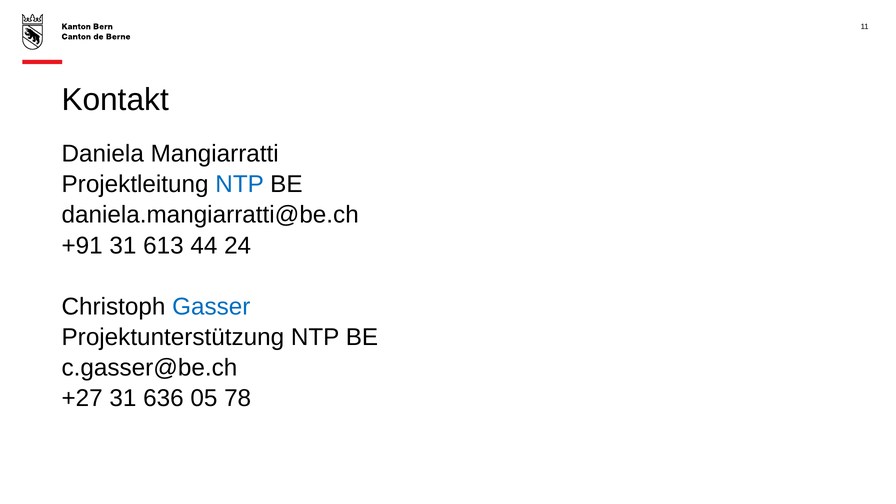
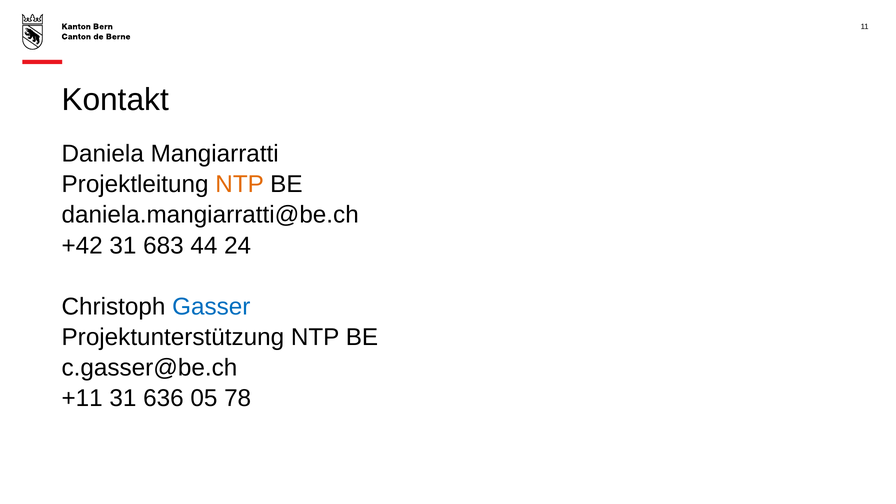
NTP colour: blue -> orange (240, 184)
+91: +91 -> +42 (82, 246)
613: 613 -> 683 (163, 246)
+27: +27 -> +11 (82, 398)
